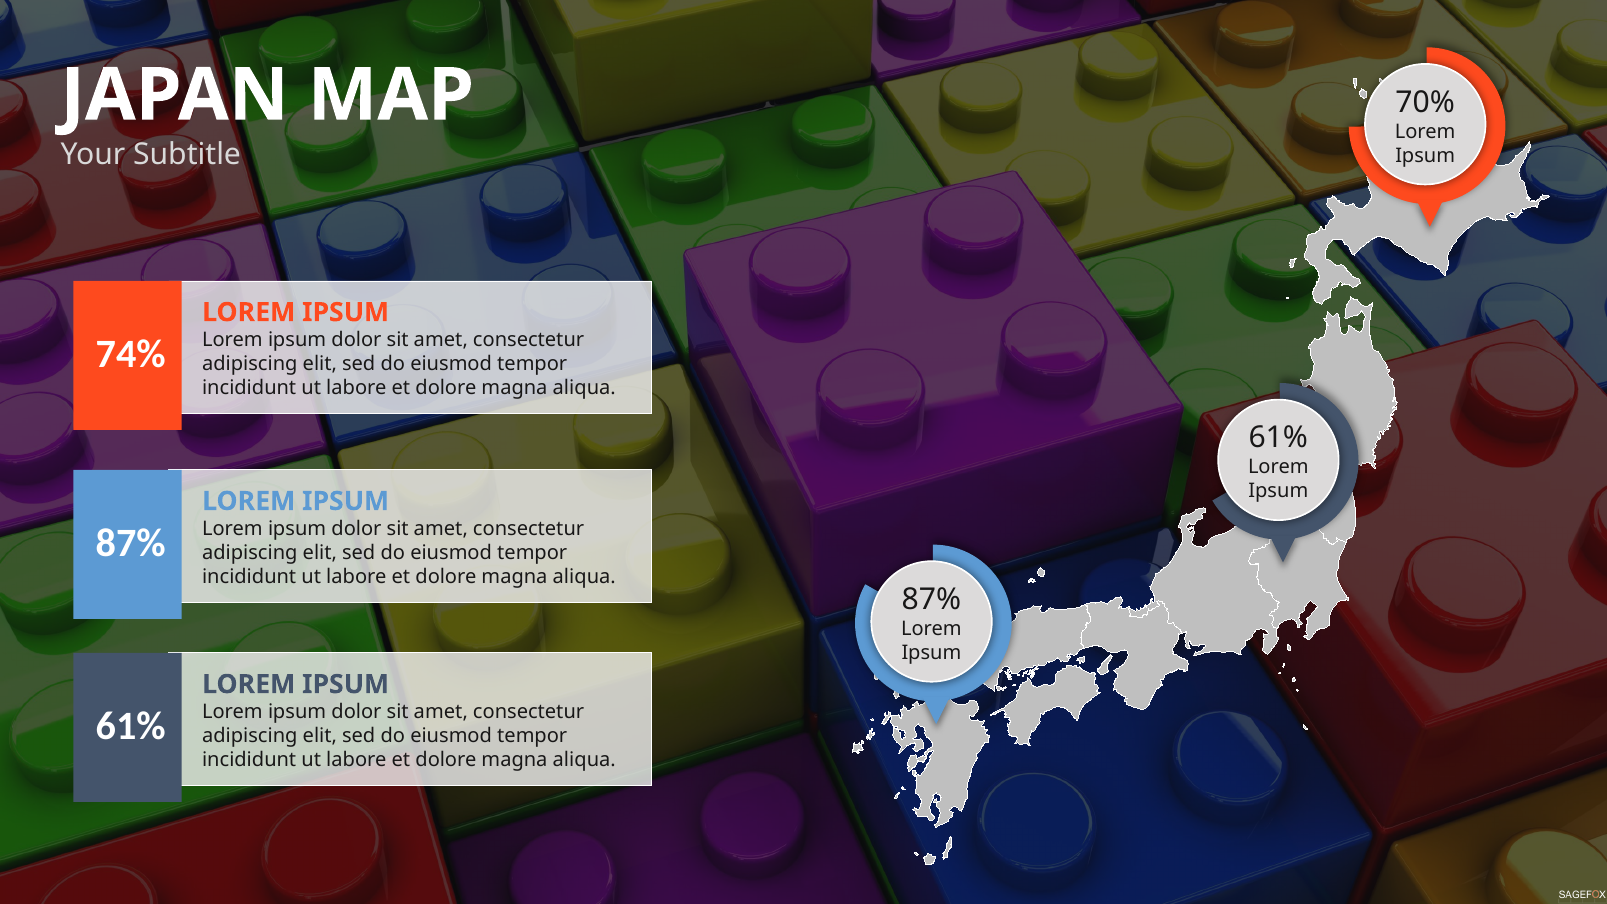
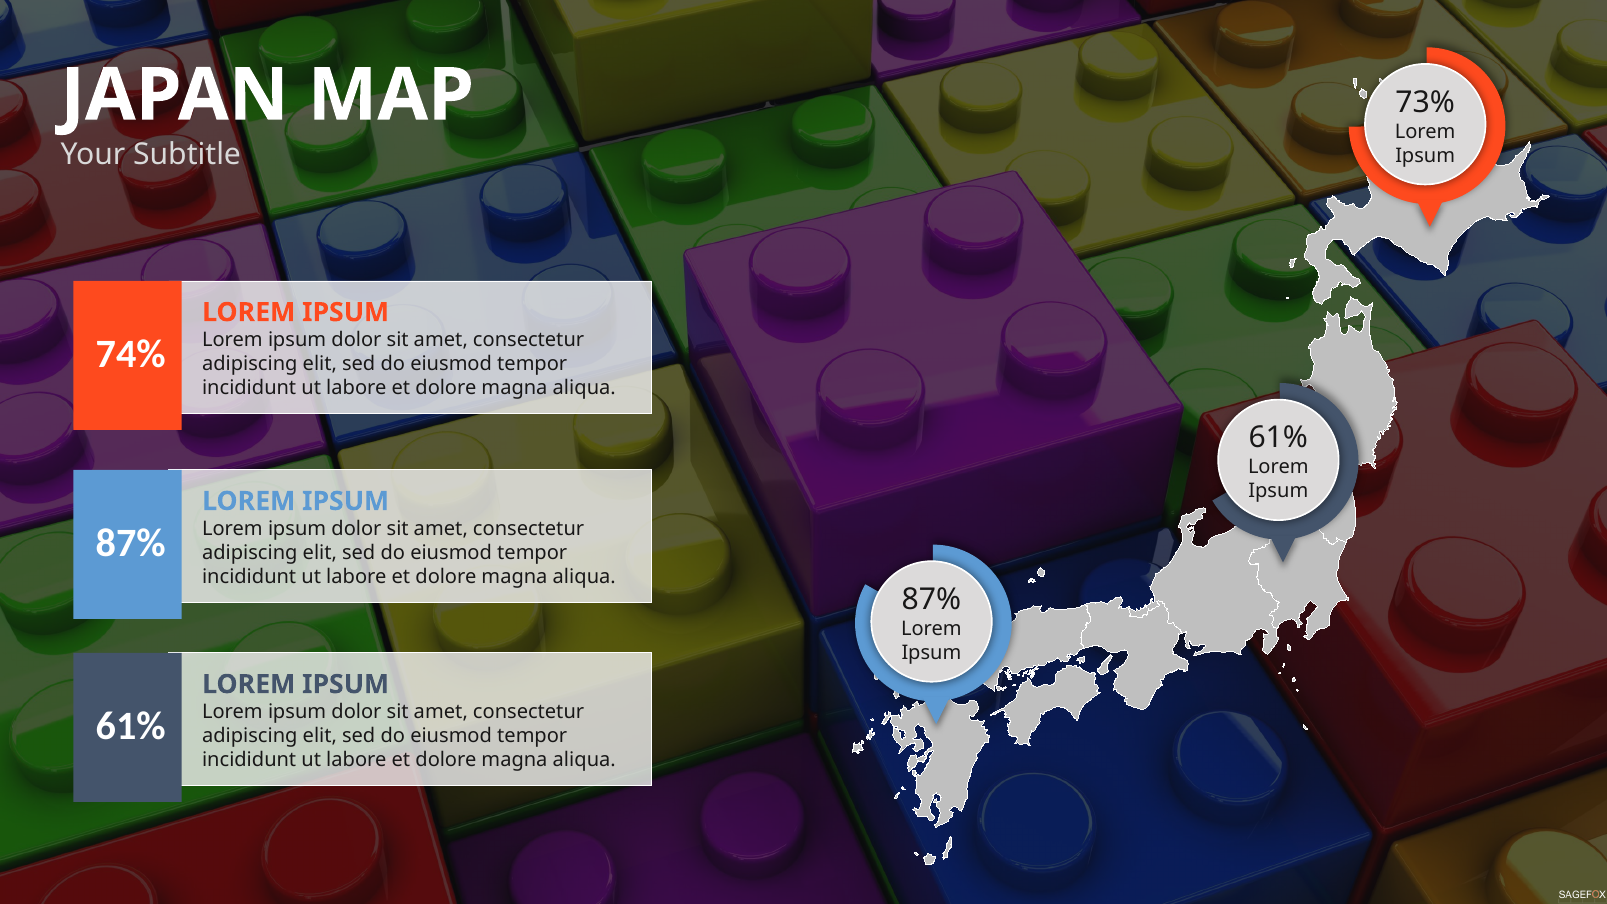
70%: 70% -> 73% (1425, 102)
